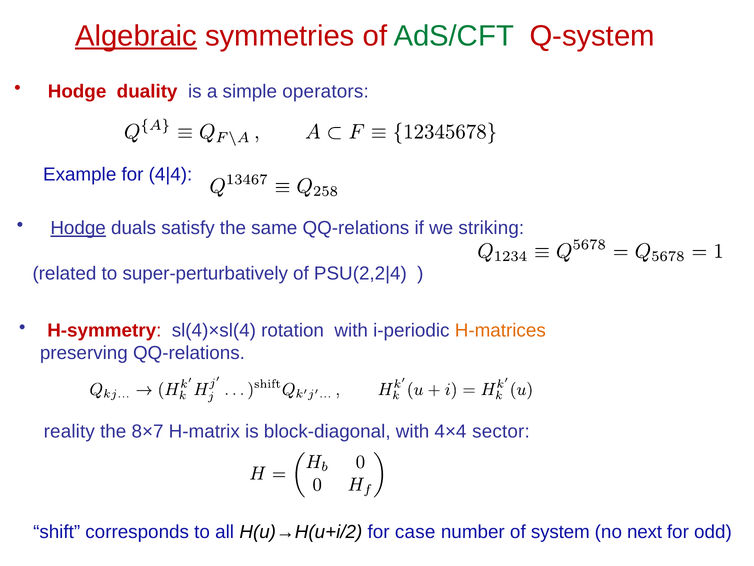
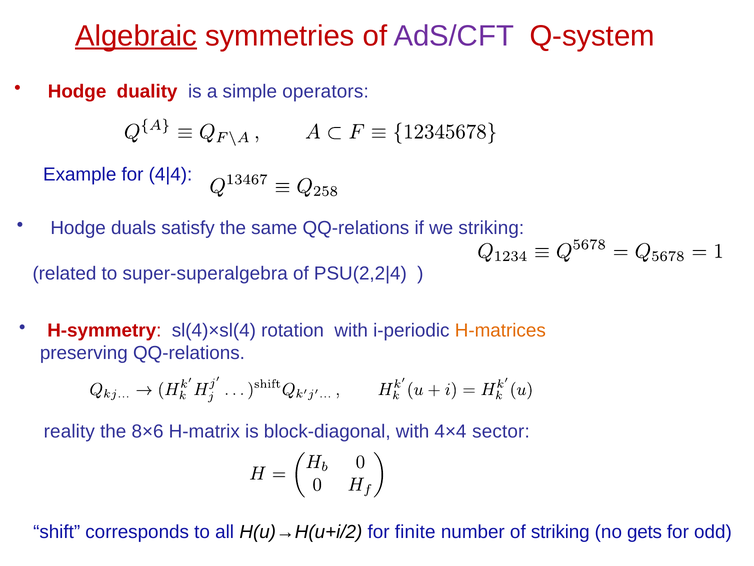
AdS/CFT colour: green -> purple (454, 36)
Hodge underline: present -> none (78, 228)
super-perturbatively: super-perturbatively -> super-superalgebra (205, 273)
8×7: 8×7 -> 8×6 (148, 431)
case: case -> finite (415, 532)
of system: system -> striking (560, 532)
next: next -> gets (645, 532)
